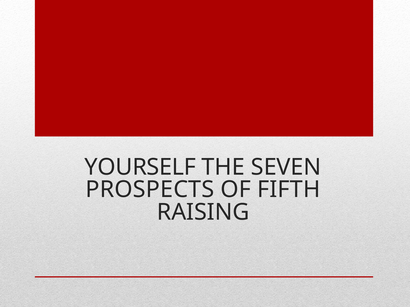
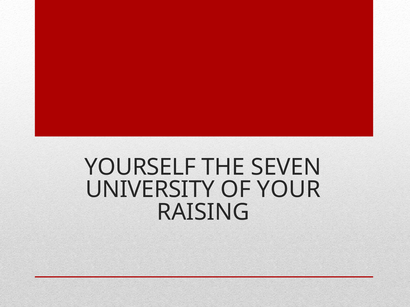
PROSPECTS: PROSPECTS -> UNIVERSITY (150, 190)
FIFTH: FIFTH -> YOUR (289, 190)
